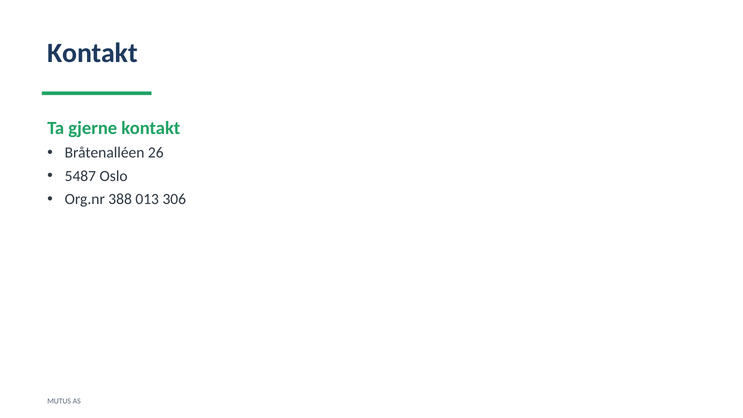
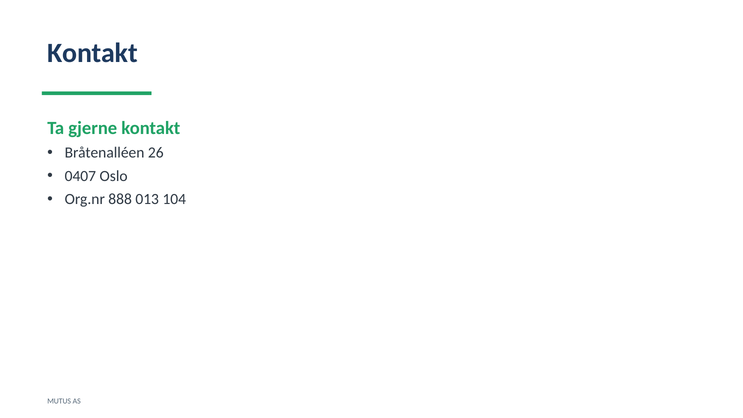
5487: 5487 -> 0407 (80, 176)
388: 388 -> 888 (120, 199)
306: 306 -> 104 (174, 199)
